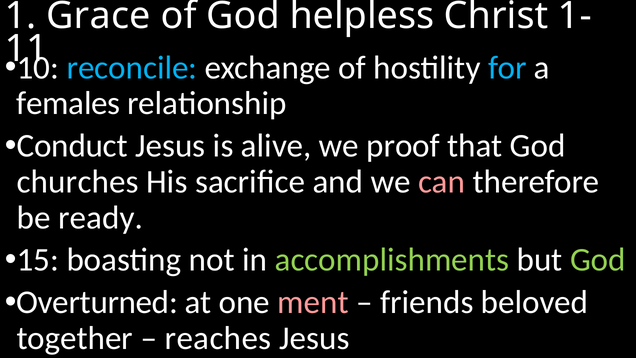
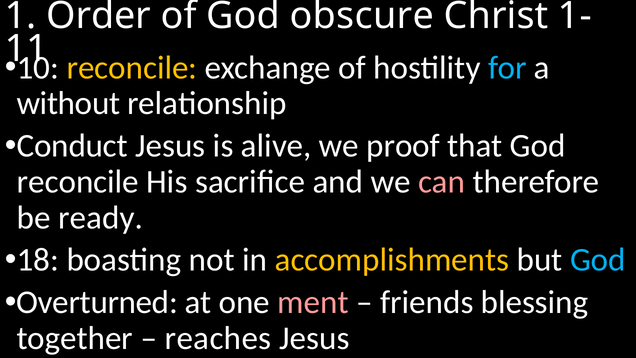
Grace: Grace -> Order (99, 16)
helpless: helpless -> obscure (362, 16)
reconcile colour: light blue -> yellow (132, 68)
females: females -> without (68, 103)
churches: churches -> reconcile (78, 182)
15: 15 -> 18 (38, 260)
accomplishments colour: light green -> yellow (392, 260)
God colour: light green -> light blue (598, 260)
beloved: beloved -> blessing (535, 302)
